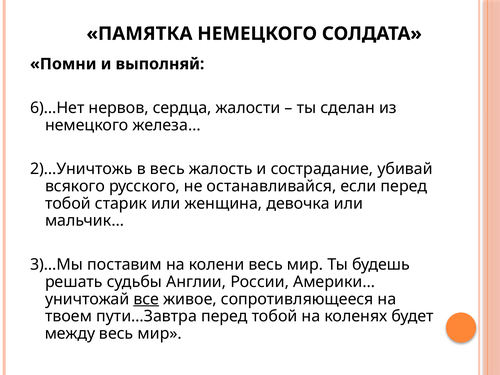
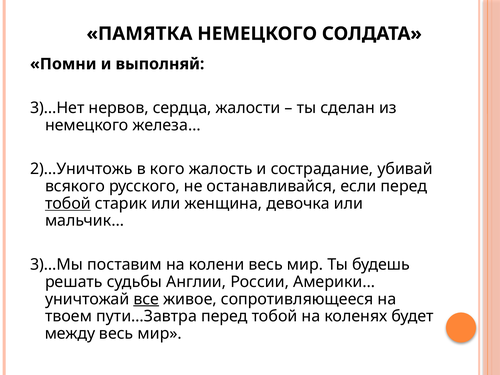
6)…Нет: 6)…Нет -> 3)…Нет (57, 108)
в весь: весь -> кого (167, 169)
тобой underline: none -> present (68, 203)
